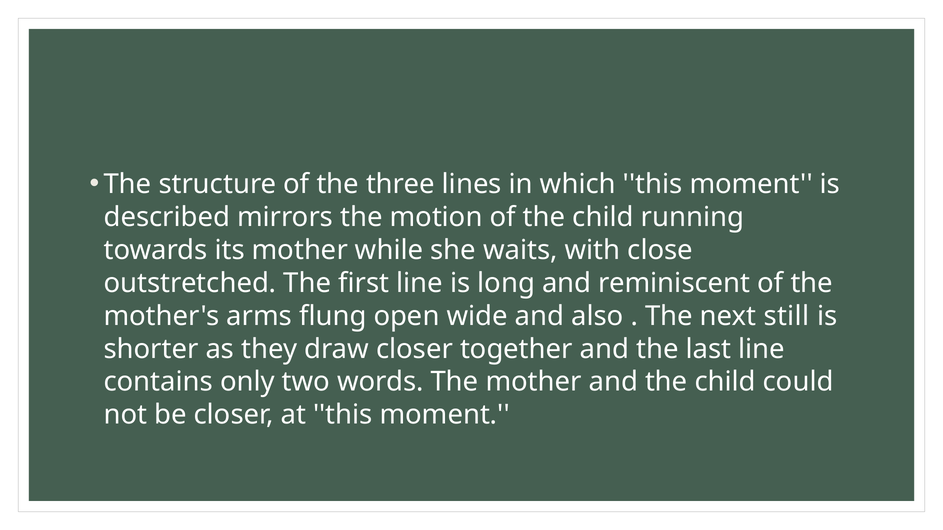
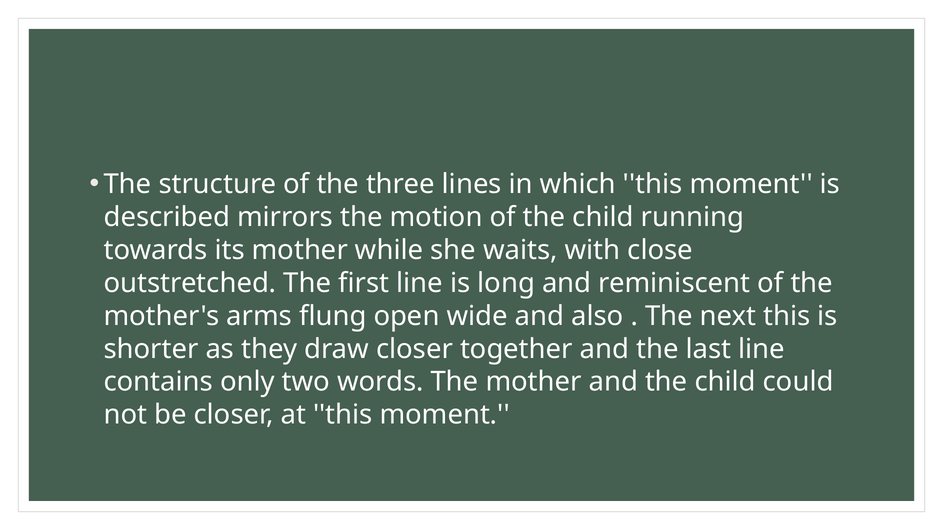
next still: still -> this (787, 316)
